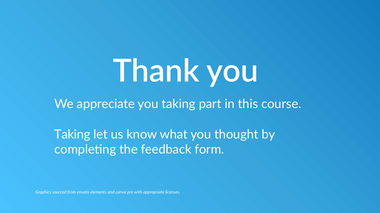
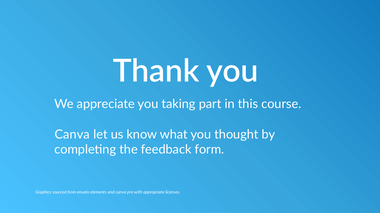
Taking: Taking -> Canva (72, 135)
